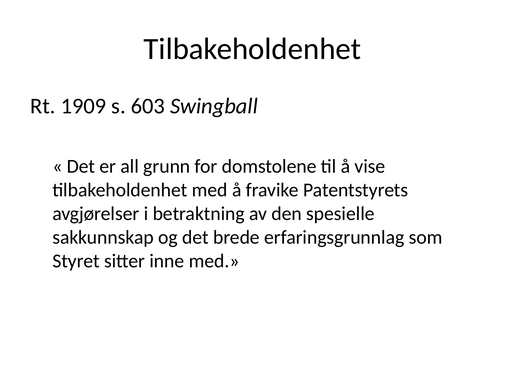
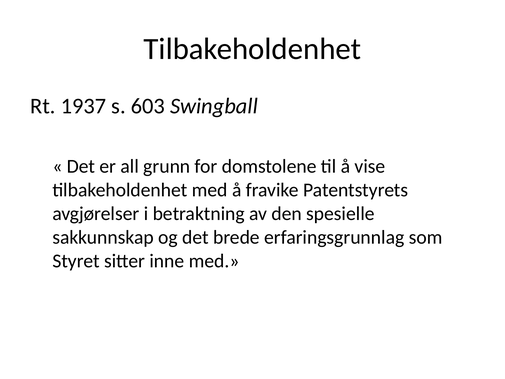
1909: 1909 -> 1937 (83, 106)
